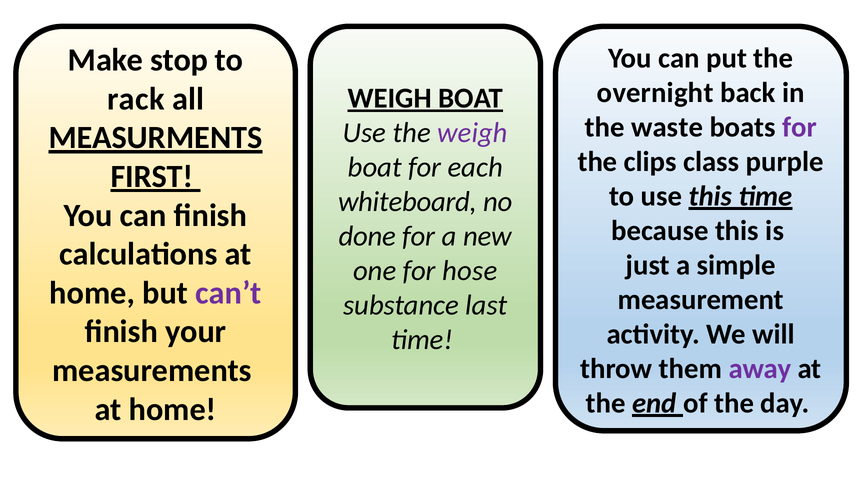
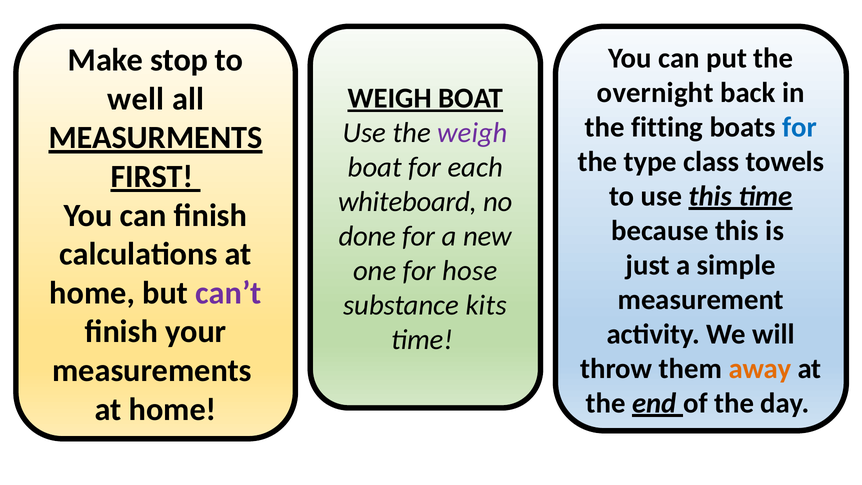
rack: rack -> well (136, 99)
waste: waste -> fitting (667, 127)
for colour: purple -> blue (800, 127)
clips: clips -> type (650, 162)
purple: purple -> towels (785, 162)
last: last -> kits (486, 305)
away colour: purple -> orange (760, 368)
